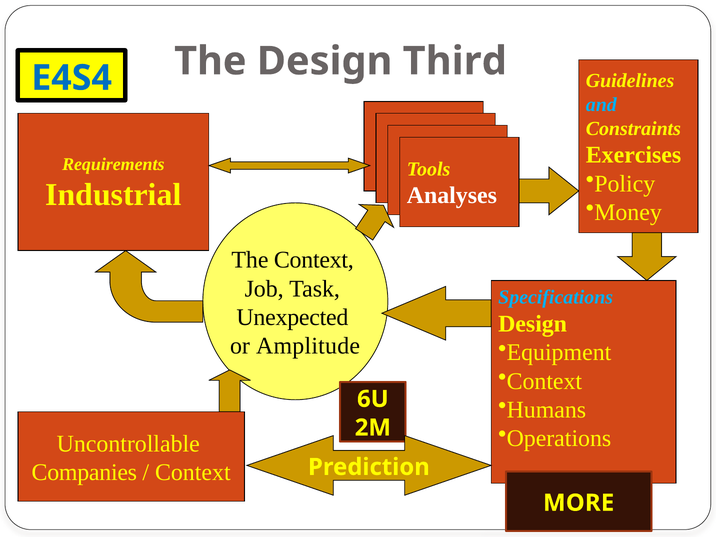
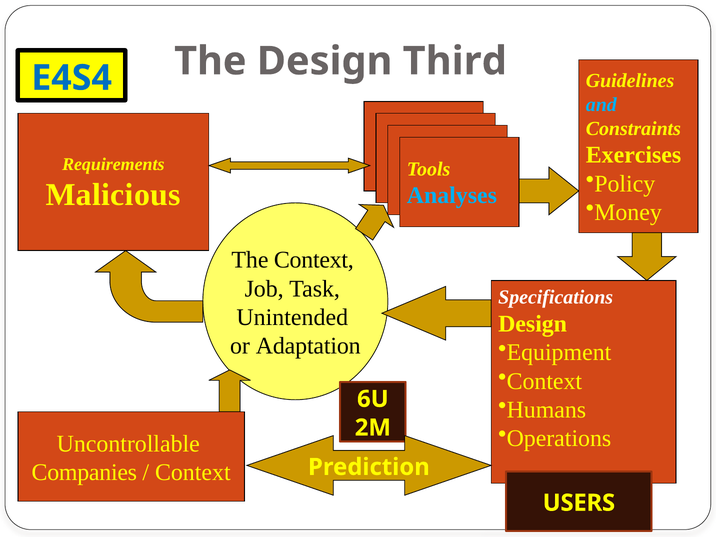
Industrial: Industrial -> Malicious (113, 195)
Analyses colour: white -> light blue (452, 196)
Specifications colour: light blue -> white (556, 297)
Unexpected: Unexpected -> Unintended (292, 317)
Amplitude: Amplitude -> Adaptation (308, 346)
MORE: MORE -> USERS (579, 503)
